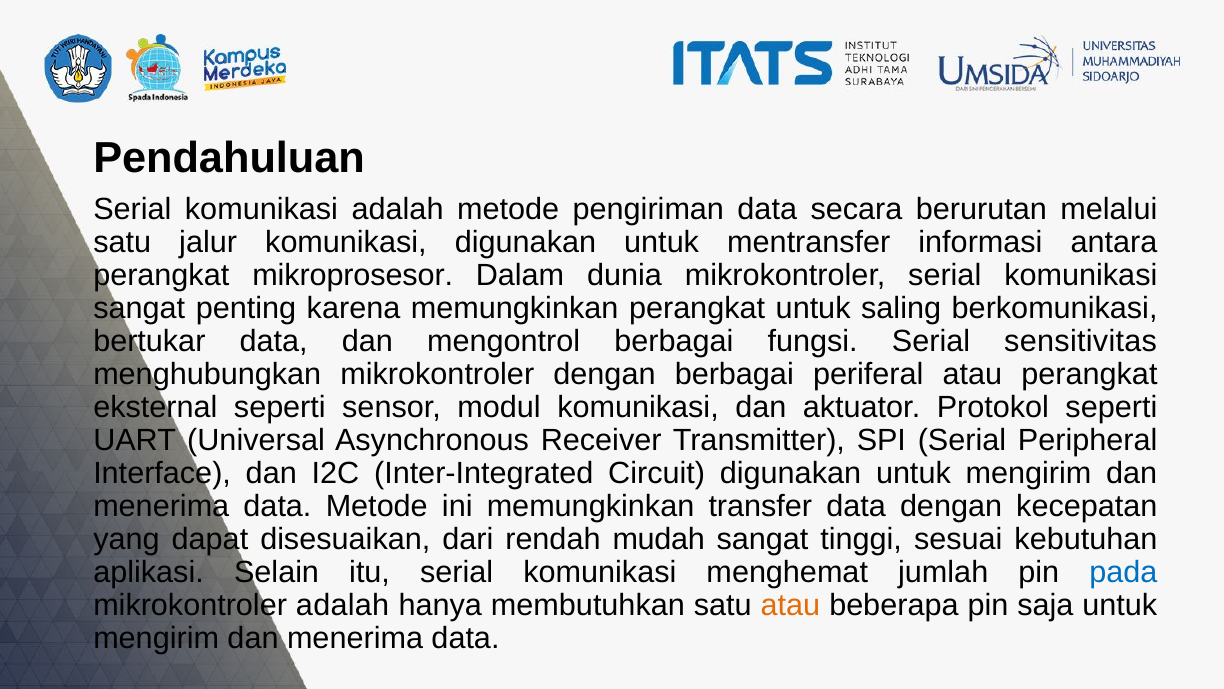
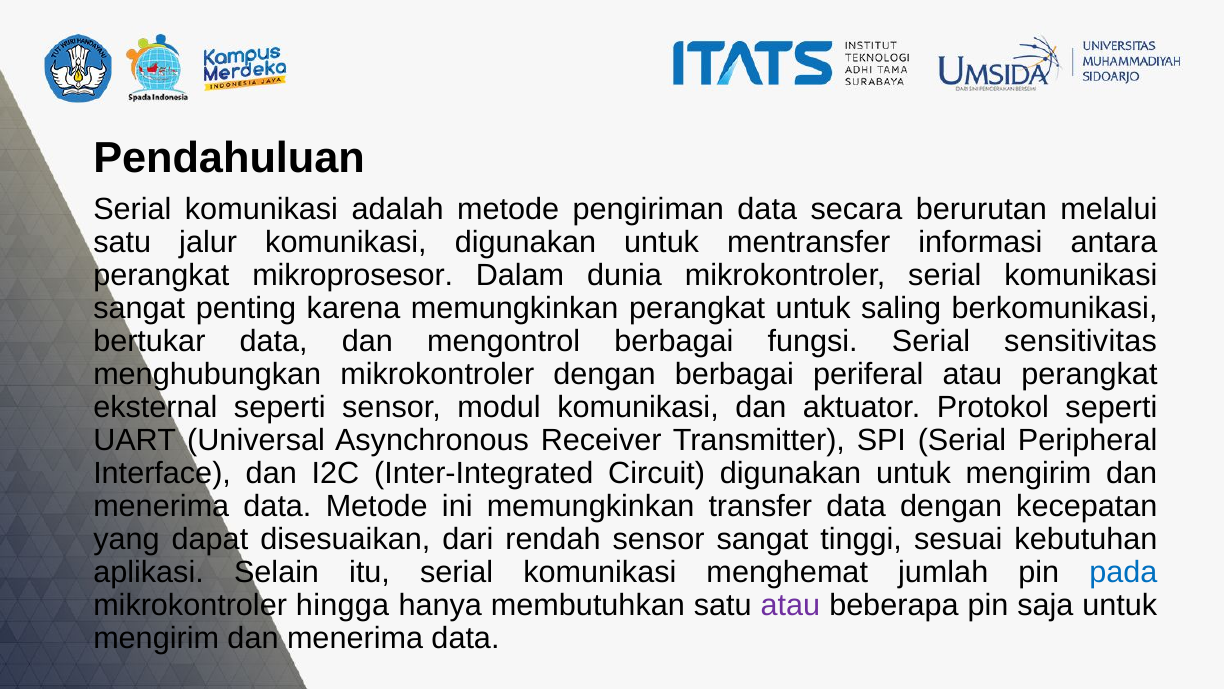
rendah mudah: mudah -> sensor (659, 539)
mikrokontroler adalah: adalah -> hingga (343, 605)
atau colour: orange -> purple (790, 605)
